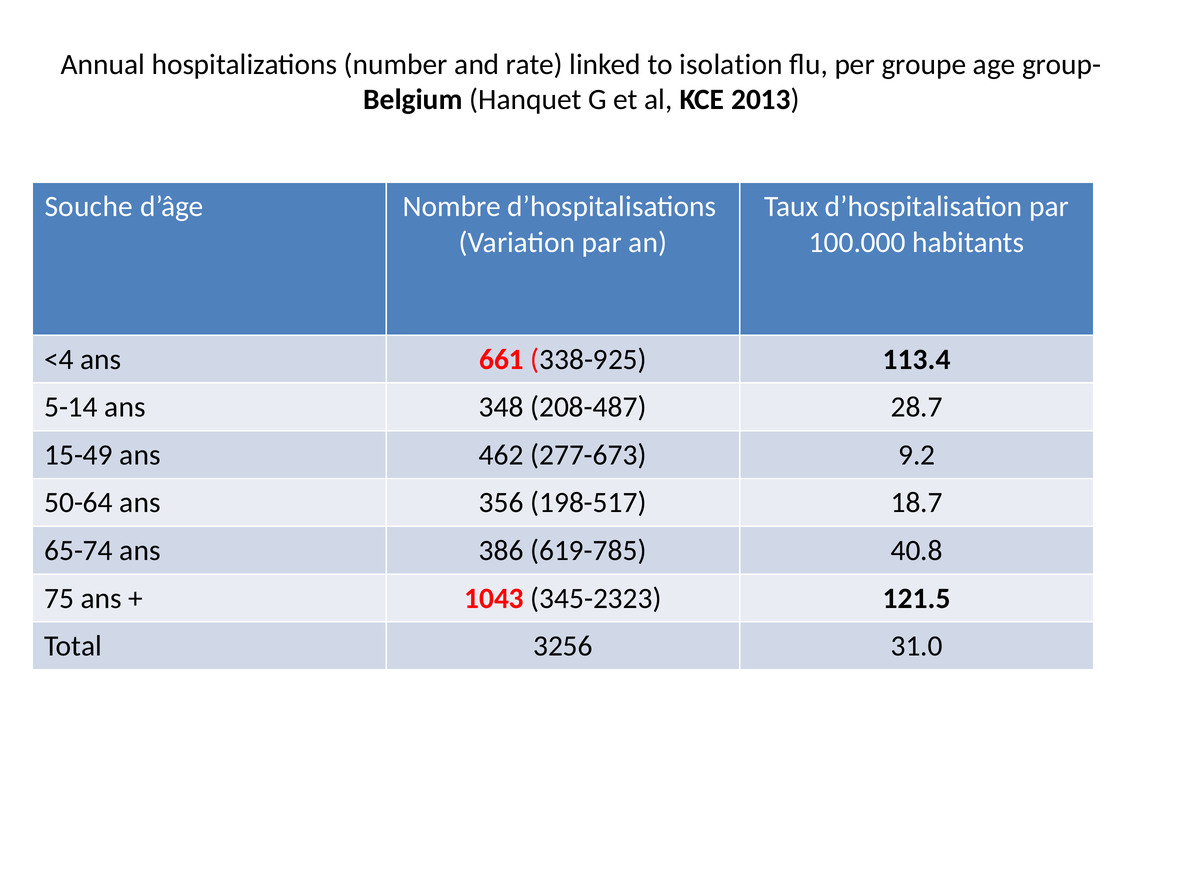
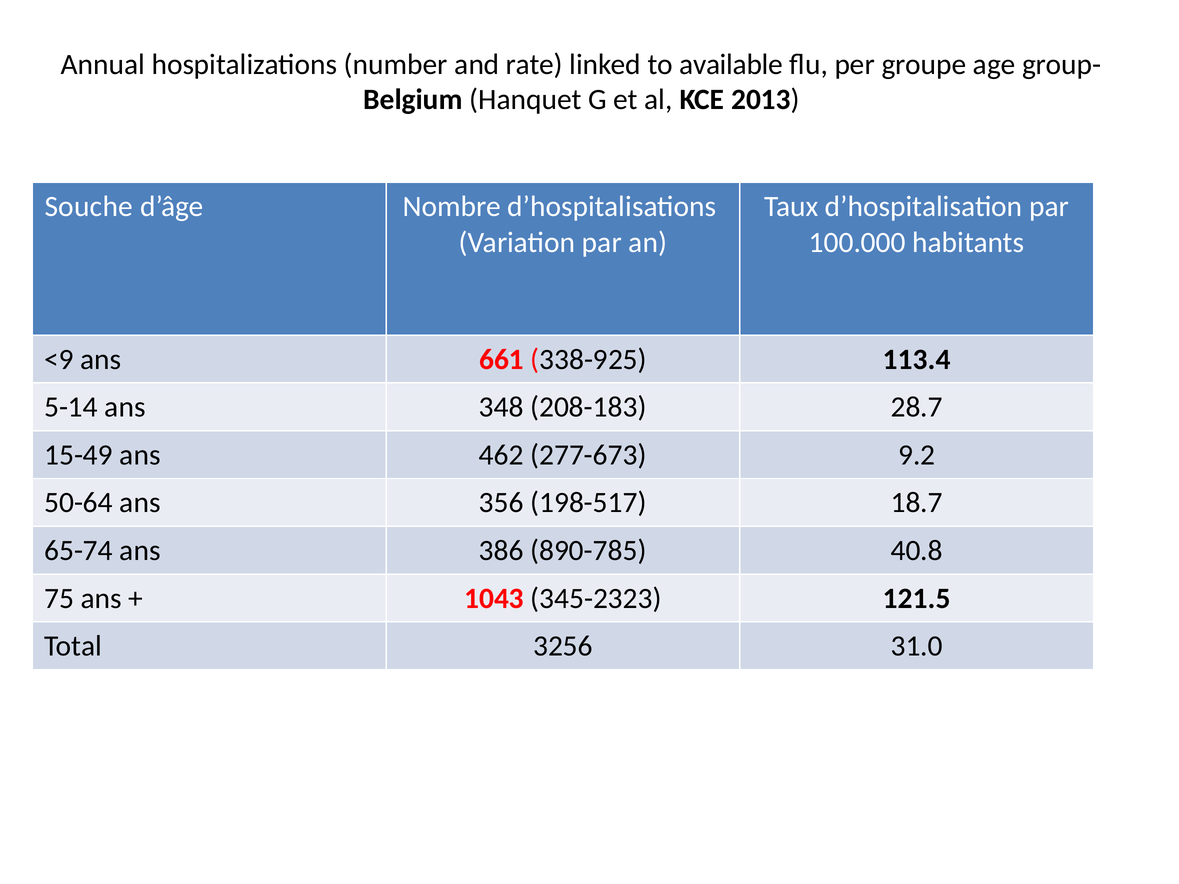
isolation: isolation -> available (731, 64)
<4: <4 -> <9 (59, 359)
208-487: 208-487 -> 208-183 (588, 407)
619-785: 619-785 -> 890-785 (588, 551)
